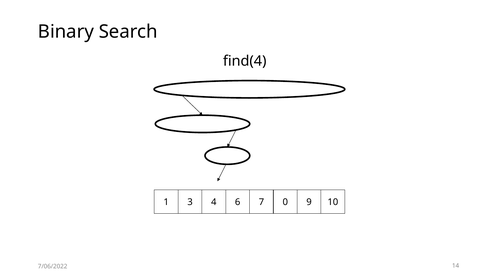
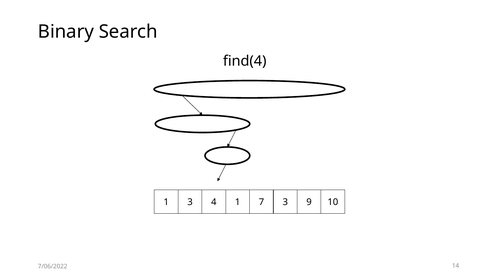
4 6: 6 -> 1 (238, 203)
7 0: 0 -> 3 (285, 203)
